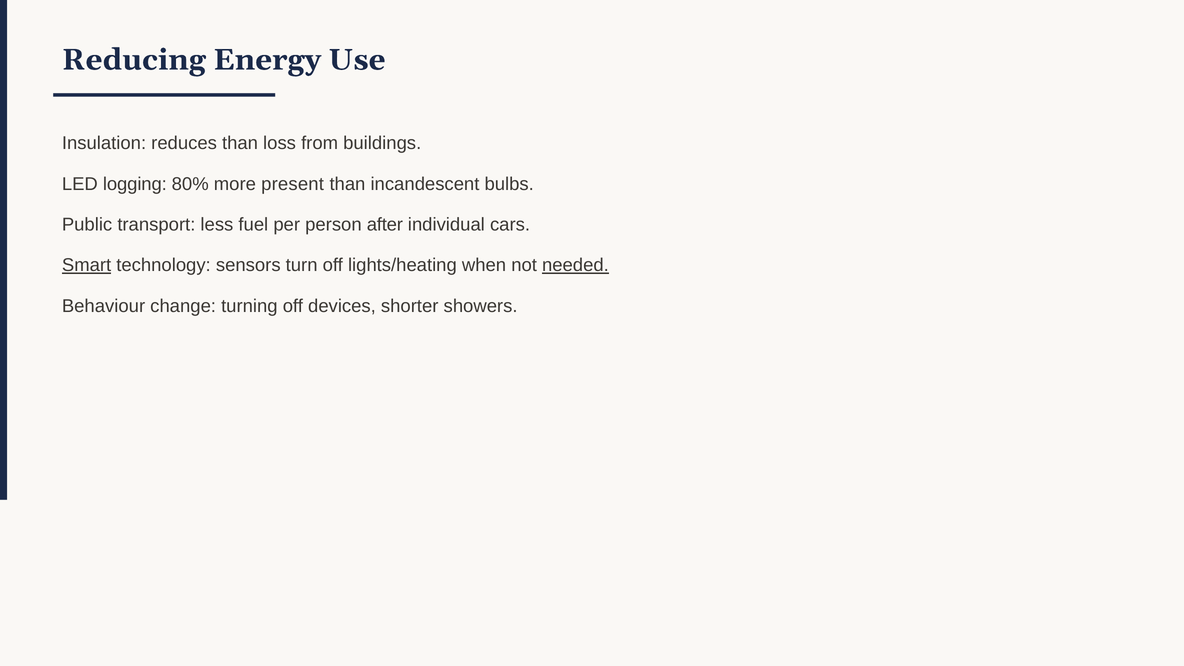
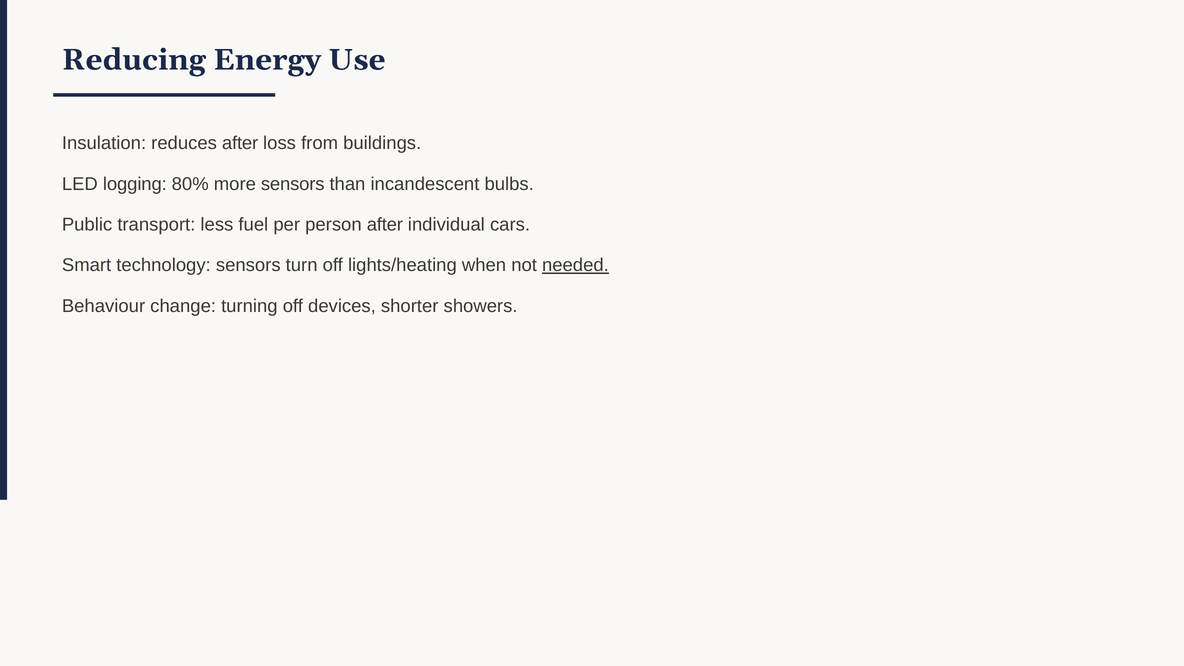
reduces than: than -> after (240, 143)
more present: present -> sensors (293, 184)
Smart underline: present -> none (87, 265)
